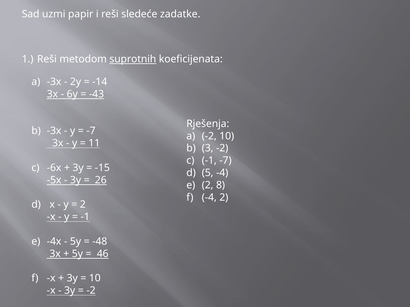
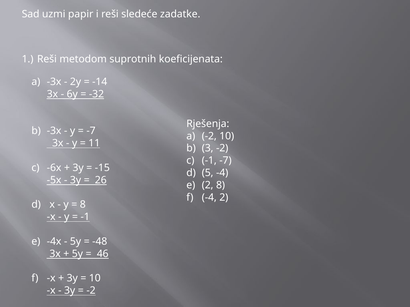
suprotnih underline: present -> none (133, 59)
-43: -43 -> -32 (96, 94)
2: 2 -> 8 (83, 205)
